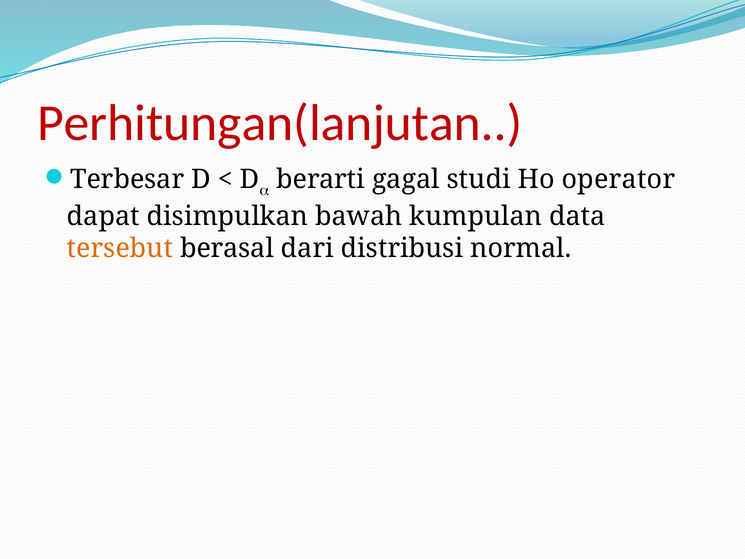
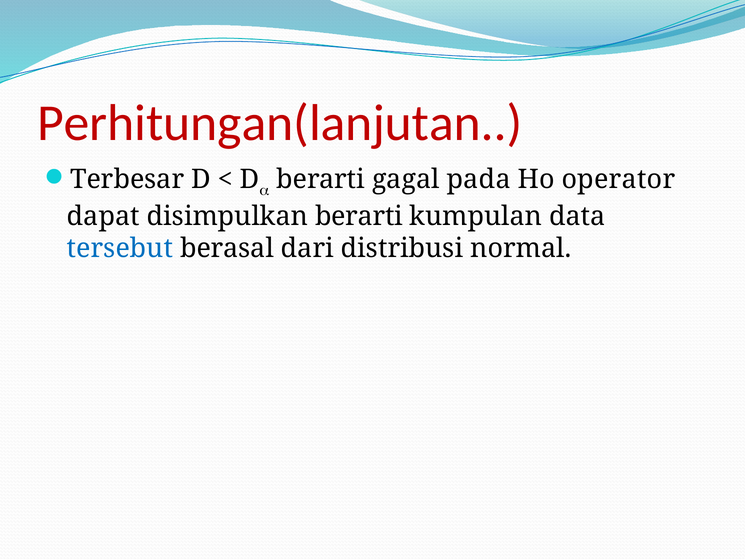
studi: studi -> pada (479, 179)
disimpulkan bawah: bawah -> berarti (359, 216)
tersebut colour: orange -> blue (120, 248)
